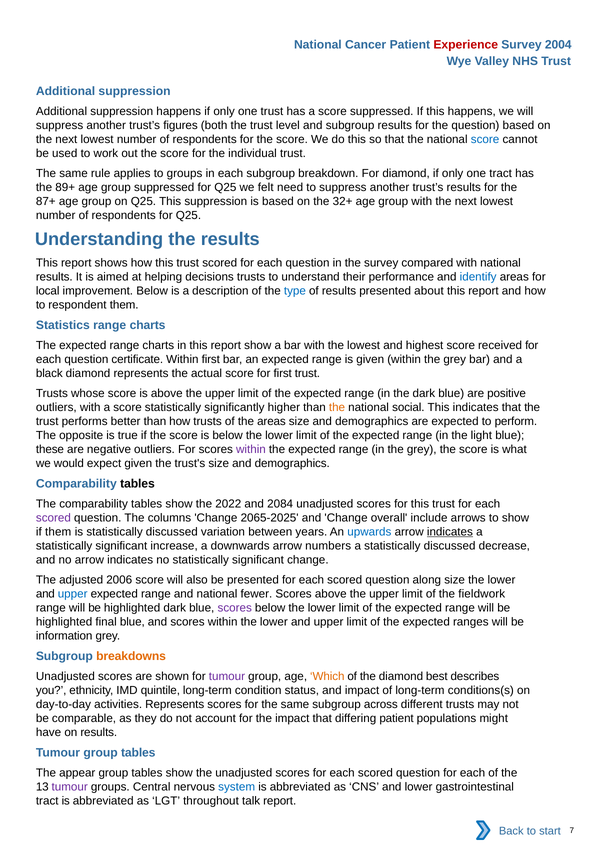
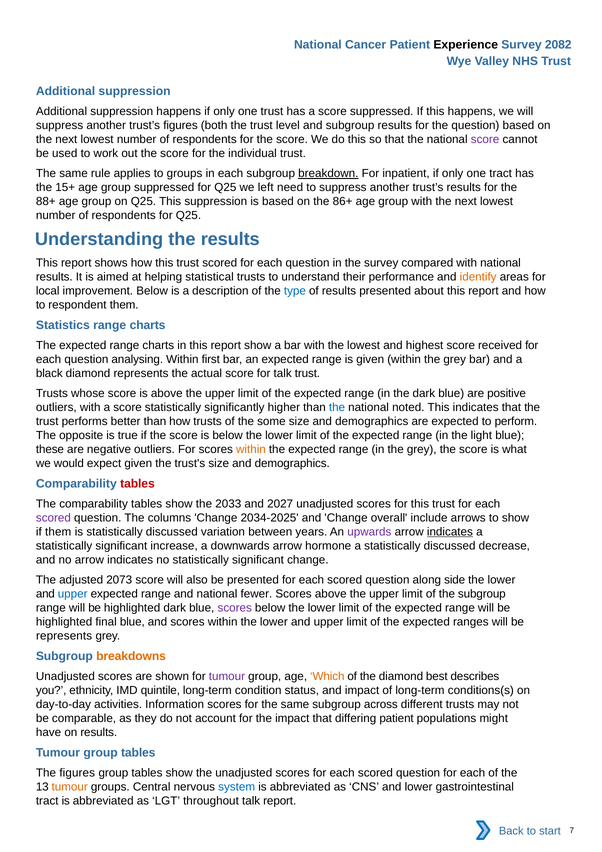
Experience colour: red -> black (466, 45)
2004: 2004 -> 2082 (558, 45)
score colour: blue -> purple (485, 140)
breakdown underline: none -> present (328, 174)
For diamond: diamond -> inpatient (406, 174)
89+: 89+ -> 15+ (65, 187)
felt: felt -> left (266, 187)
87+: 87+ -> 88+ (46, 201)
32+: 32+ -> 86+ (343, 201)
decisions: decisions -> statistical (210, 277)
identify colour: blue -> orange (478, 277)
certificate: certificate -> analysing (137, 359)
for first: first -> talk (283, 373)
the colour: orange -> blue (337, 407)
social: social -> noted (408, 407)
the areas: areas -> some (271, 421)
within colour: purple -> orange (251, 449)
tables colour: black -> red (137, 484)
2022: 2022 -> 2033 (228, 504)
2084: 2084 -> 2027 (280, 504)
2065-2025: 2065-2025 -> 2034-2025 (270, 518)
upwards colour: blue -> purple (369, 532)
numbers: numbers -> hormone (328, 546)
2006: 2006 -> 2073 (119, 580)
along size: size -> side (455, 580)
the fieldwork: fieldwork -> subgroup (482, 594)
information: information -> represents (64, 636)
activities Represents: Represents -> Information (175, 704)
The appear: appear -> figures (77, 773)
tumour colour: purple -> orange (70, 787)
